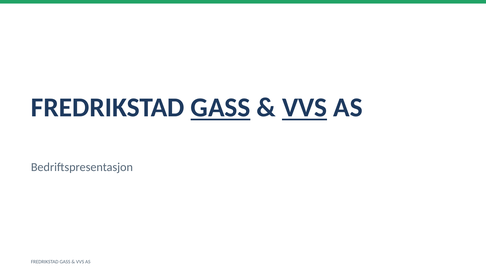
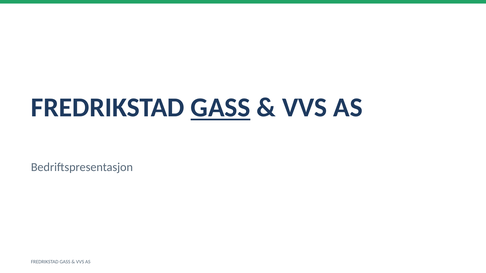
VVS underline: present -> none (305, 108)
